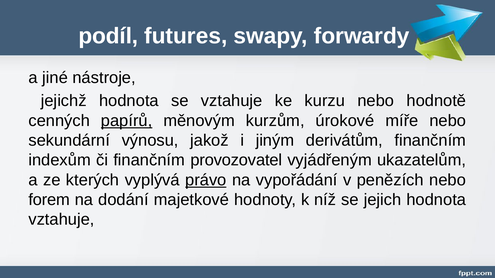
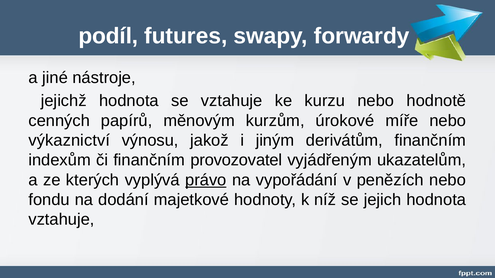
papírů underline: present -> none (127, 121)
sekundární: sekundární -> výkaznictví (69, 141)
forem: forem -> fondu (49, 200)
